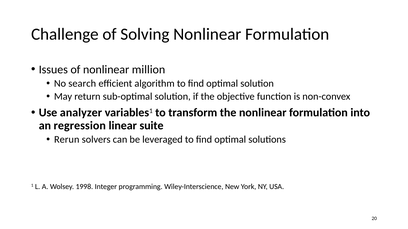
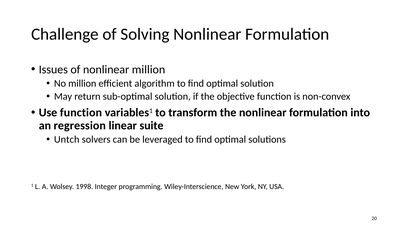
No search: search -> million (82, 84)
Use analyzer: analyzer -> function (81, 113)
Rerun: Rerun -> Untch (67, 140)
